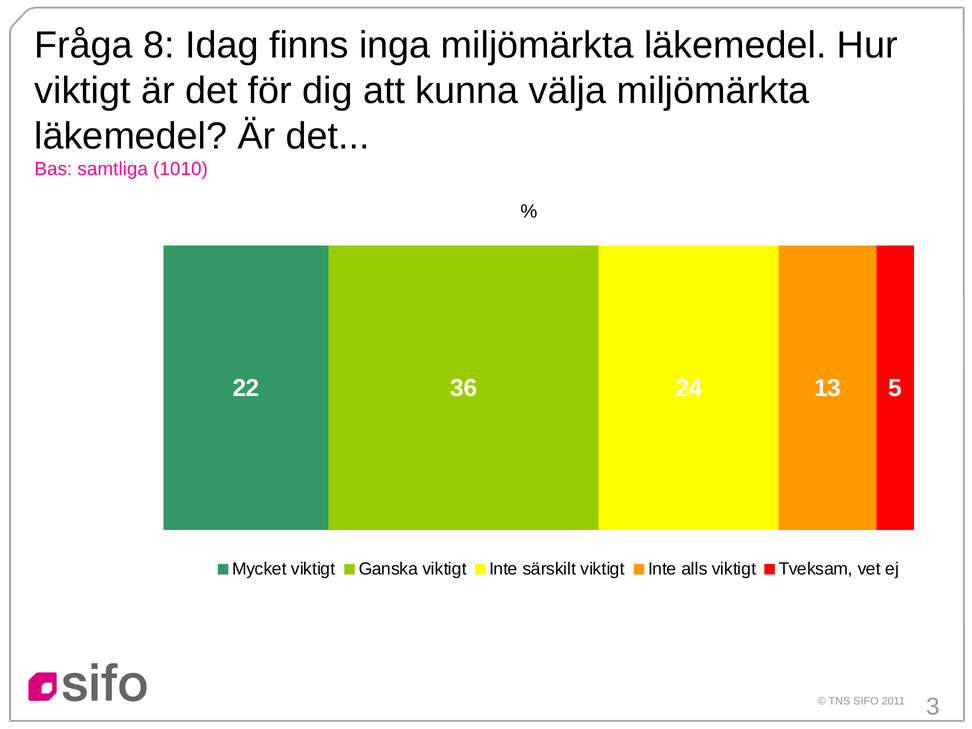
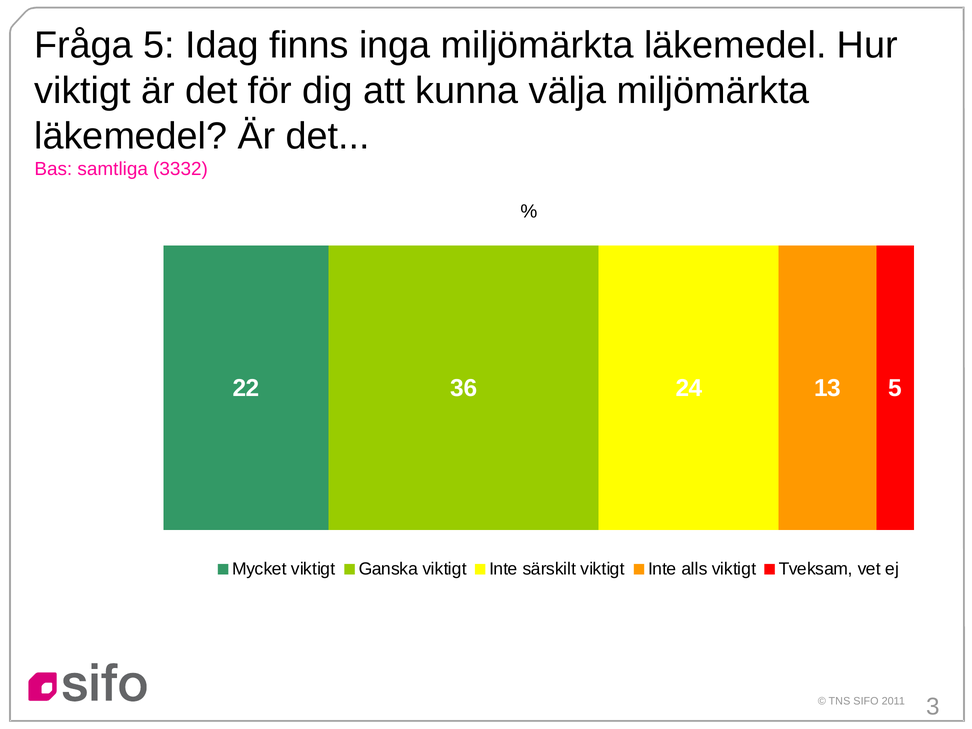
Fråga 8: 8 -> 5 (159, 45)
1010: 1010 -> 3332 (181, 169)
